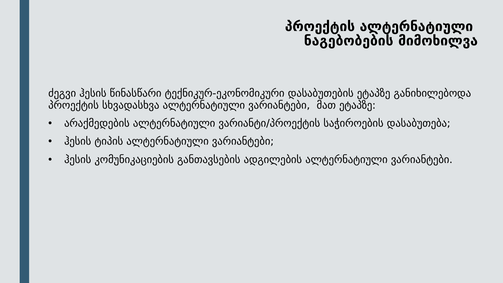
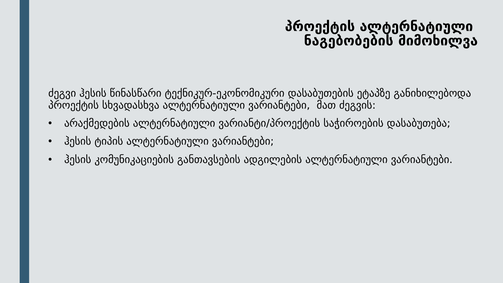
მათ ეტაპზე: ეტაპზე -> ძეგვის (357, 105)
